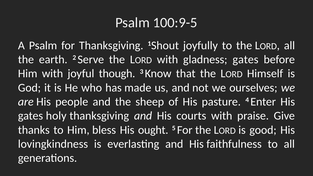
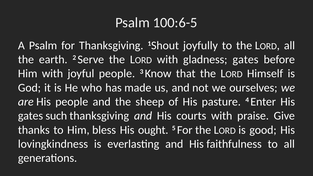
100:9-5: 100:9-5 -> 100:6-5 (175, 23)
joyful though: though -> people (117, 74)
holy: holy -> such (56, 116)
